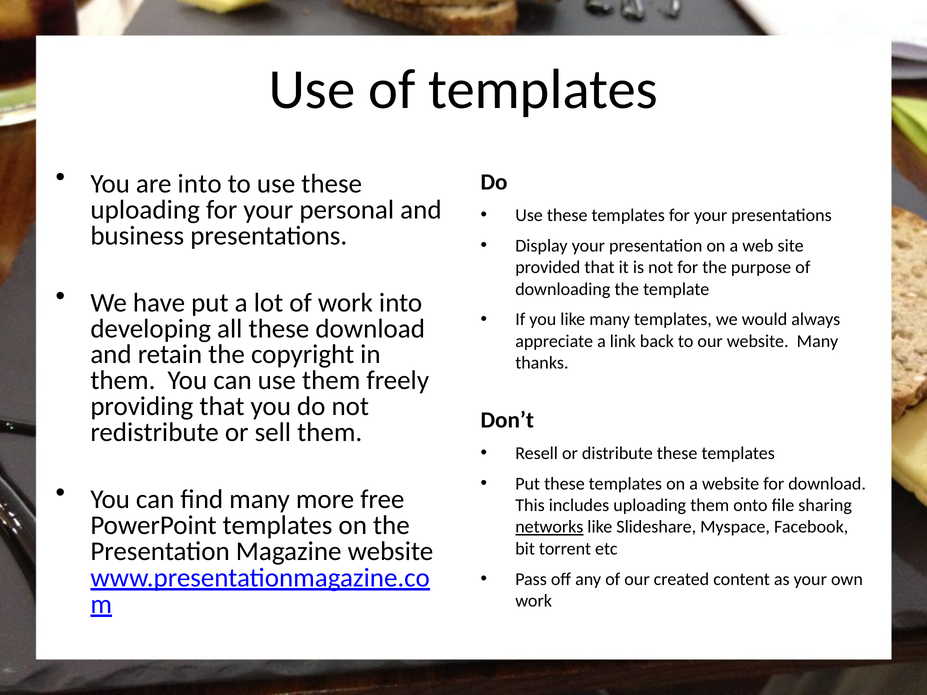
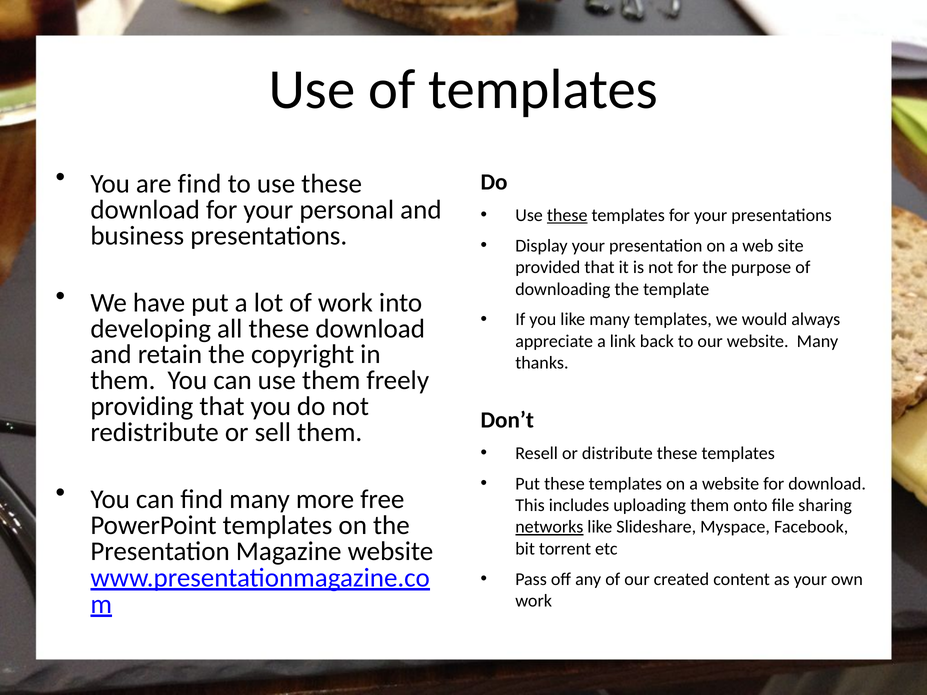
are into: into -> find (200, 184)
uploading: uploading -> download (145, 210)
these underline: none -> present (567, 216)
